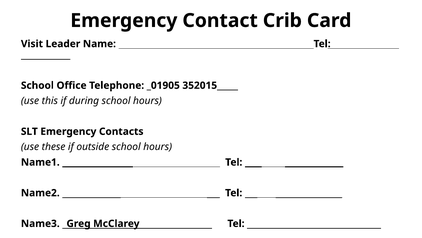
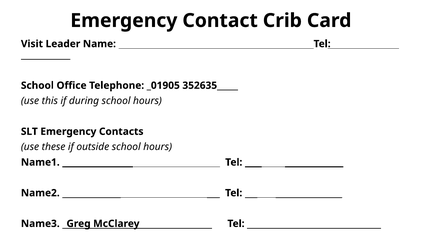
352015_____: 352015_____ -> 352635_____ (210, 85)
